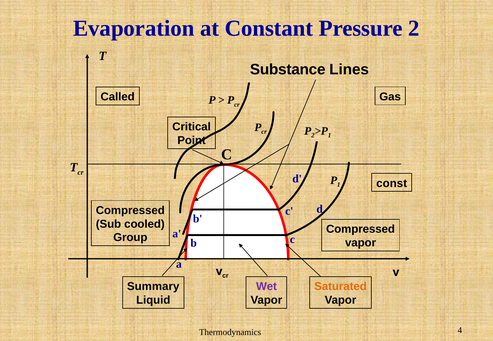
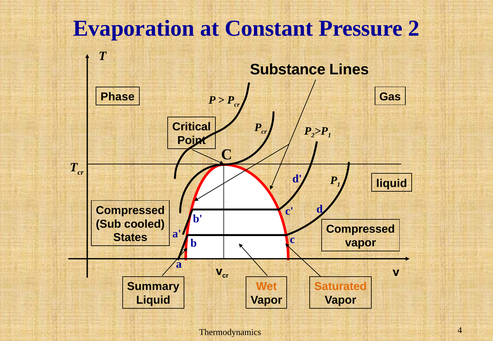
Called: Called -> Phase (118, 97)
const: const -> liquid (392, 183)
Group: Group -> States (130, 238)
Wet colour: purple -> orange (266, 287)
